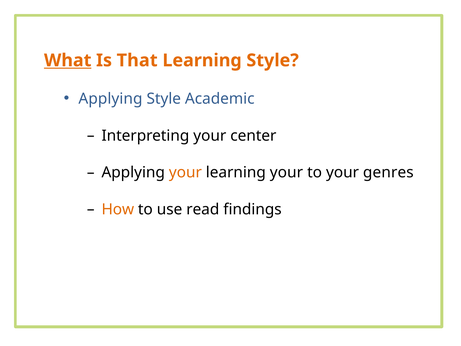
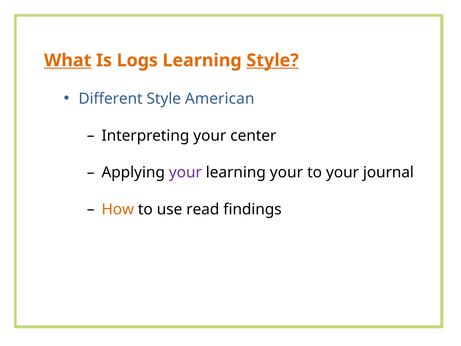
That: That -> Logs (137, 60)
Style underline: none -> present (273, 60)
Applying: Applying -> Different (111, 99)
Academic: Academic -> American (220, 99)
your colour: orange -> purple (185, 172)
genres: genres -> journal (388, 172)
